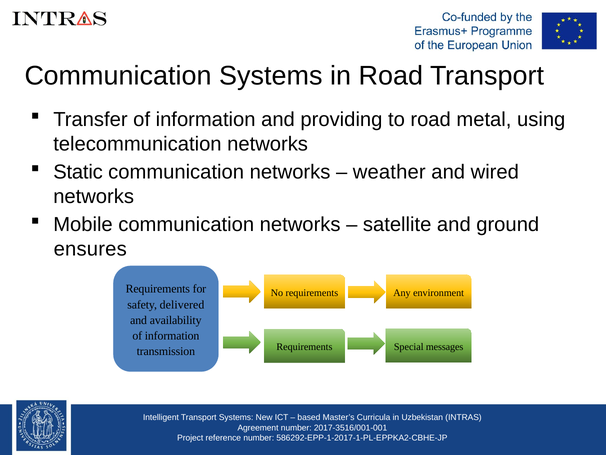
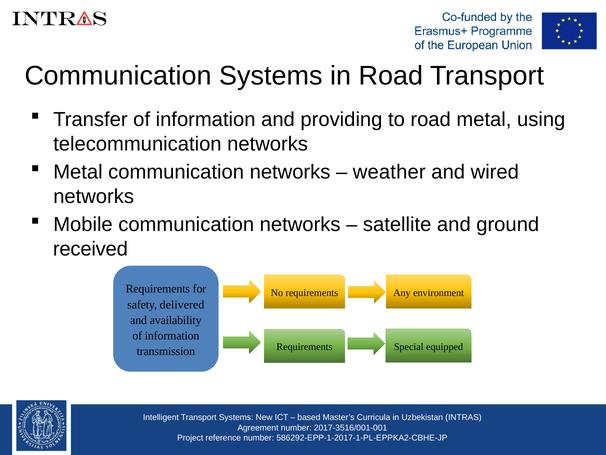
Static: Static -> Metal (78, 172)
ensures: ensures -> received (90, 249)
messages: messages -> equipped (445, 346)
